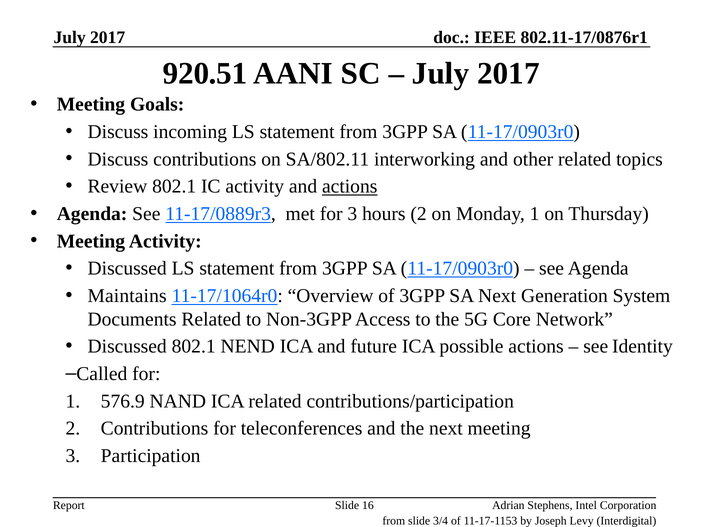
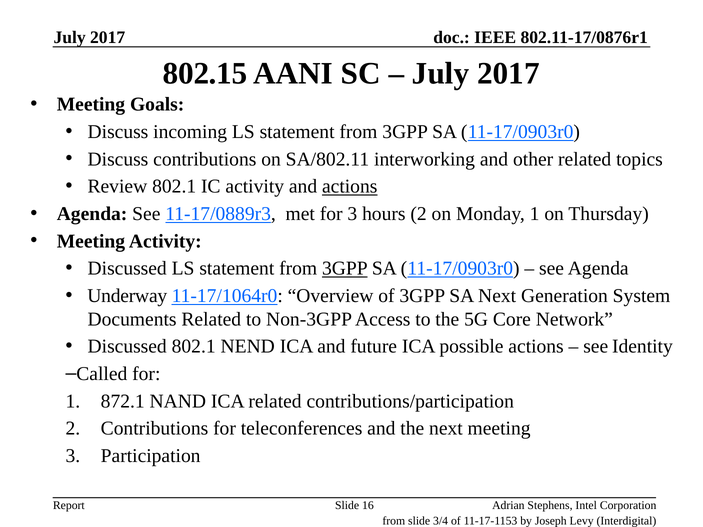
920.51: 920.51 -> 802.15 (205, 73)
3GPP underline: none -> present (345, 269)
Maintains: Maintains -> Underway (127, 296)
576.9: 576.9 -> 872.1 (123, 401)
